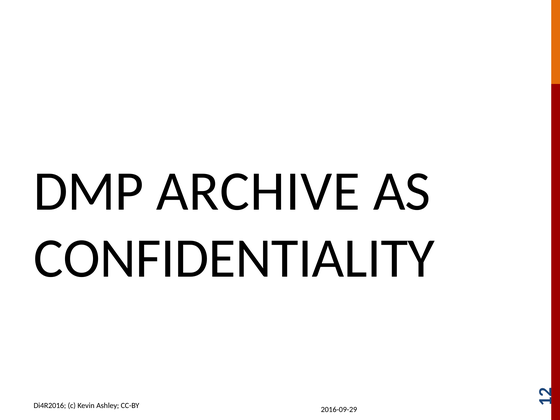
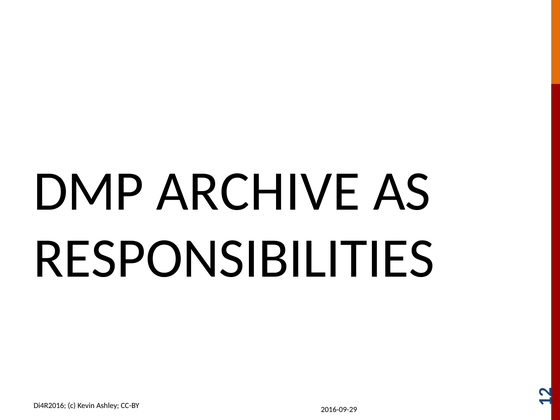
CONFIDENTIALITY: CONFIDENTIALITY -> RESPONSIBILITIES (234, 258)
